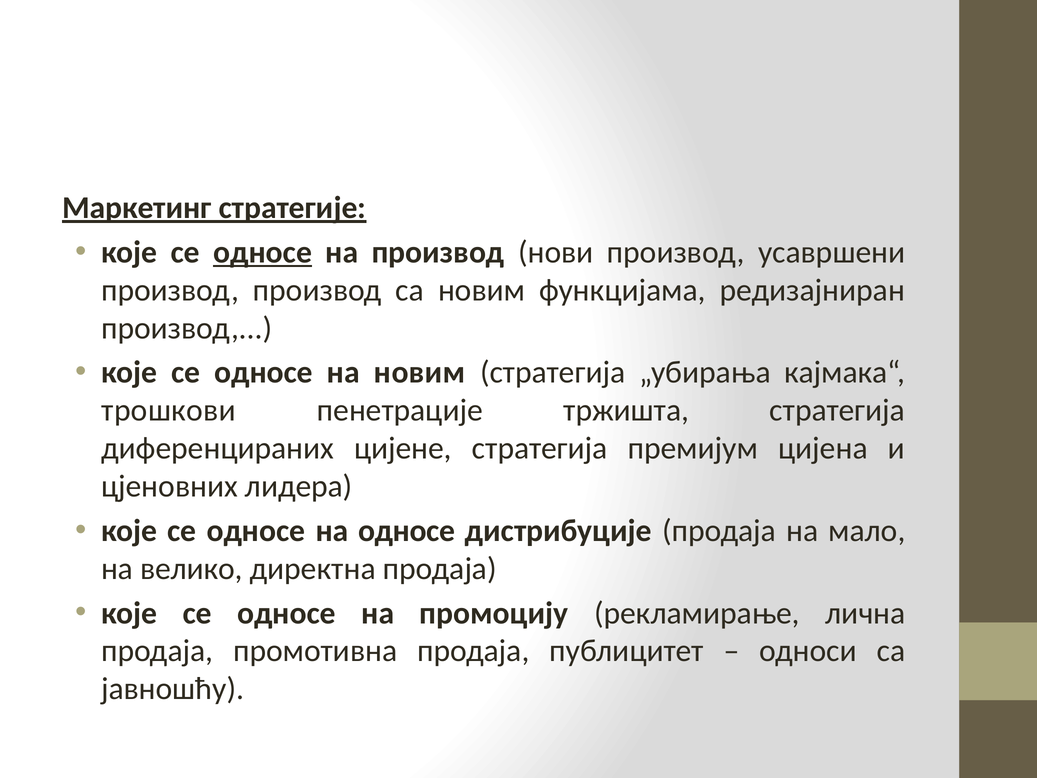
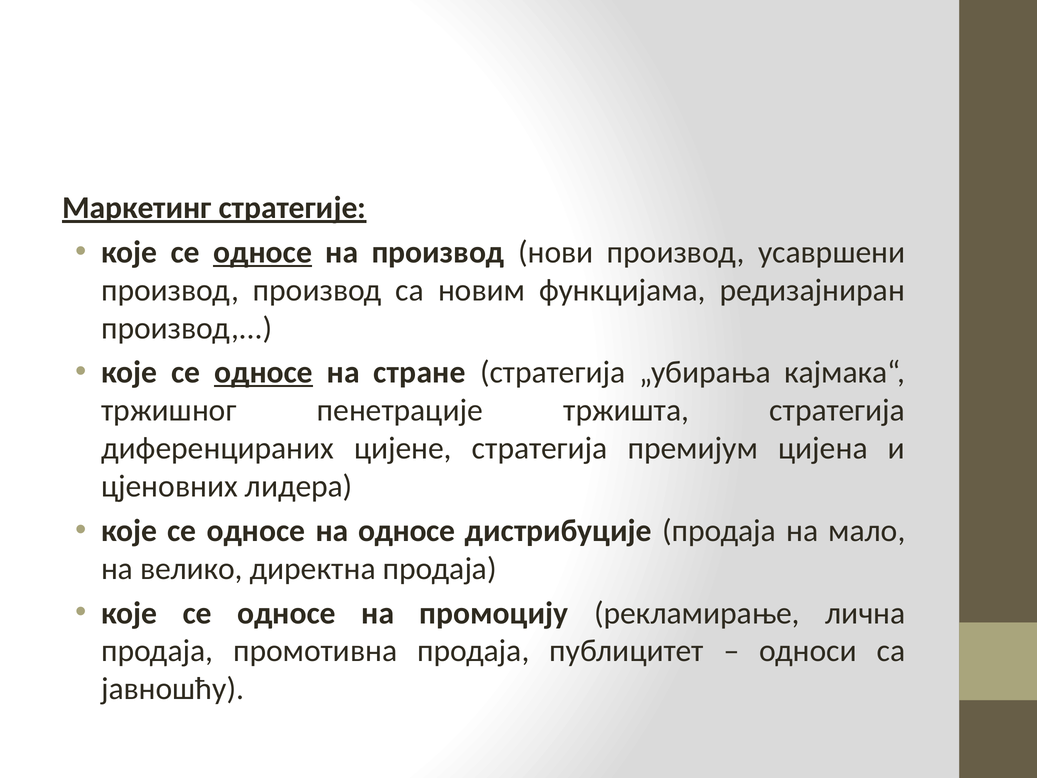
односе underline: none -> present (264, 372)
на новим: новим -> стране (420, 372)
трошкови: трошкови -> тржишног (169, 410)
